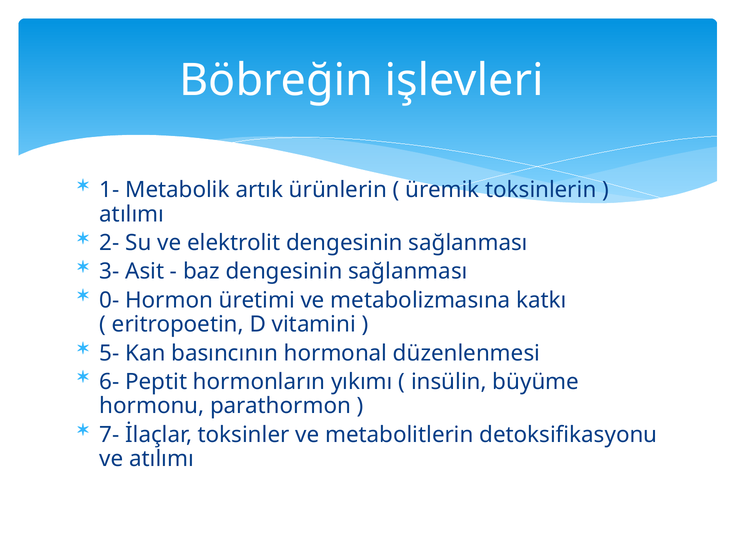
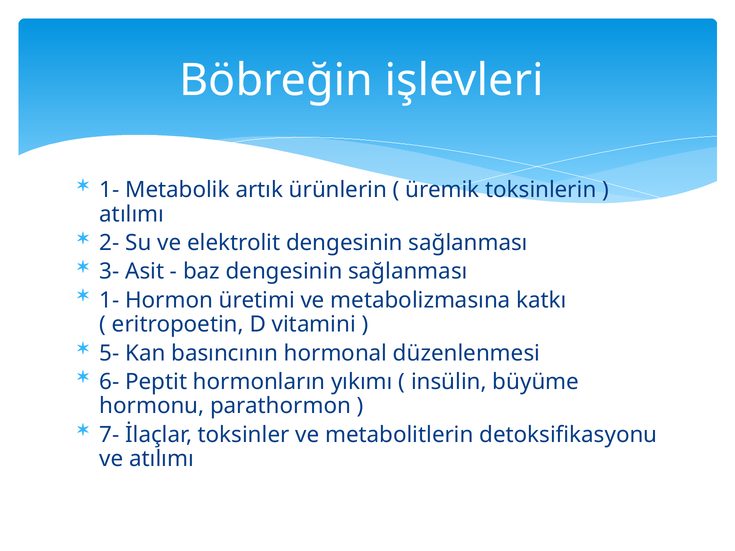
0-: 0- -> 1- (109, 300)
